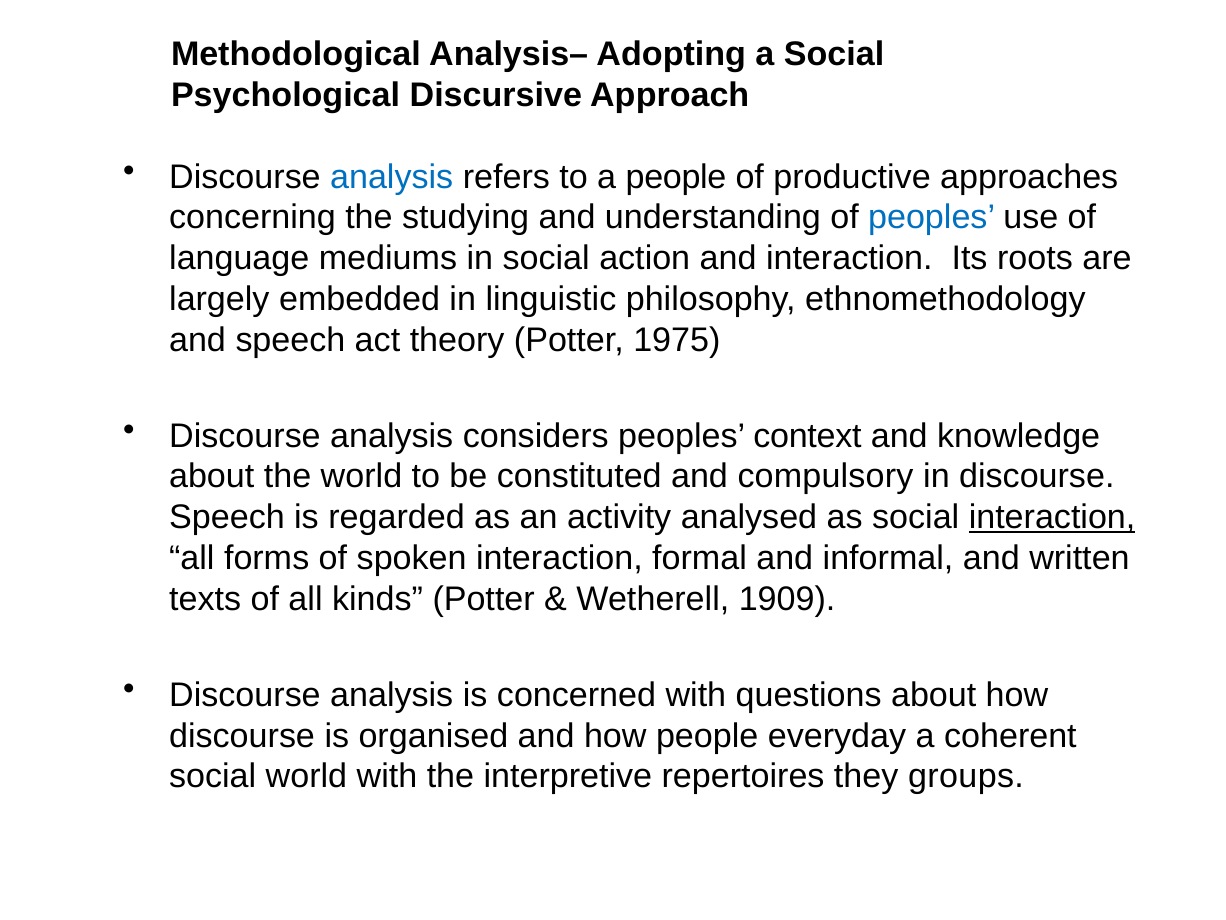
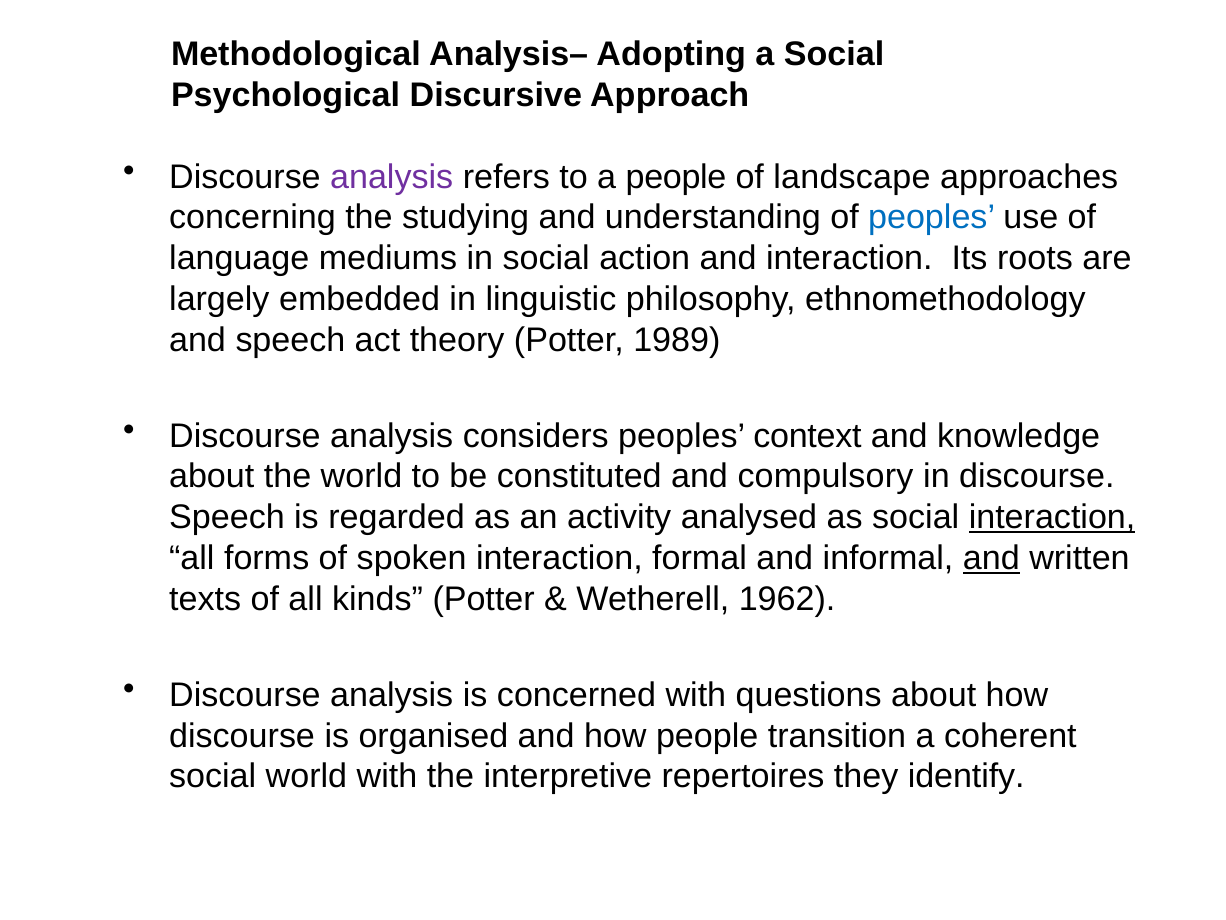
analysis colour: blue -> purple (392, 177)
productive: productive -> landscape (852, 177)
1975: 1975 -> 1989 (677, 340)
and underline: none -> present (991, 558)
1909: 1909 -> 1962 (787, 599)
everyday: everyday -> transition (837, 735)
groups: groups -> identify (966, 776)
